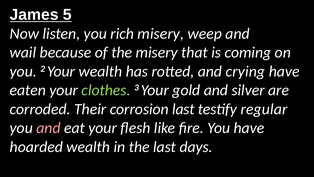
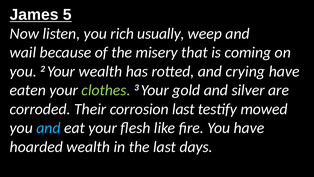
rich misery: misery -> usually (161, 34)
regular: regular -> mowed (264, 109)
and colour: pink -> light blue (48, 128)
